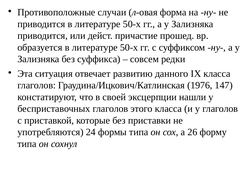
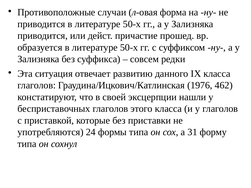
147: 147 -> 462 (224, 85)
26: 26 -> 31 (192, 132)
